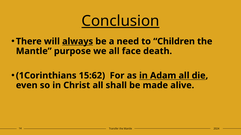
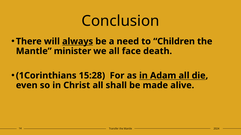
Conclusion underline: present -> none (121, 21)
purpose: purpose -> minister (73, 51)
15:62: 15:62 -> 15:28 (92, 76)
